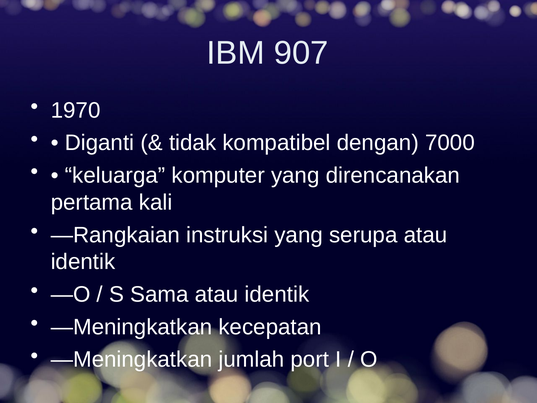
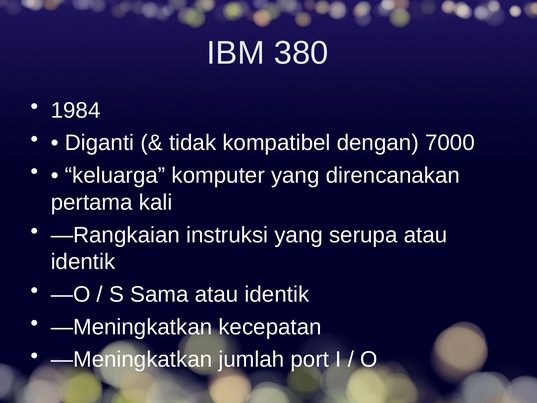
907: 907 -> 380 (301, 53)
1970: 1970 -> 1984 (76, 110)
